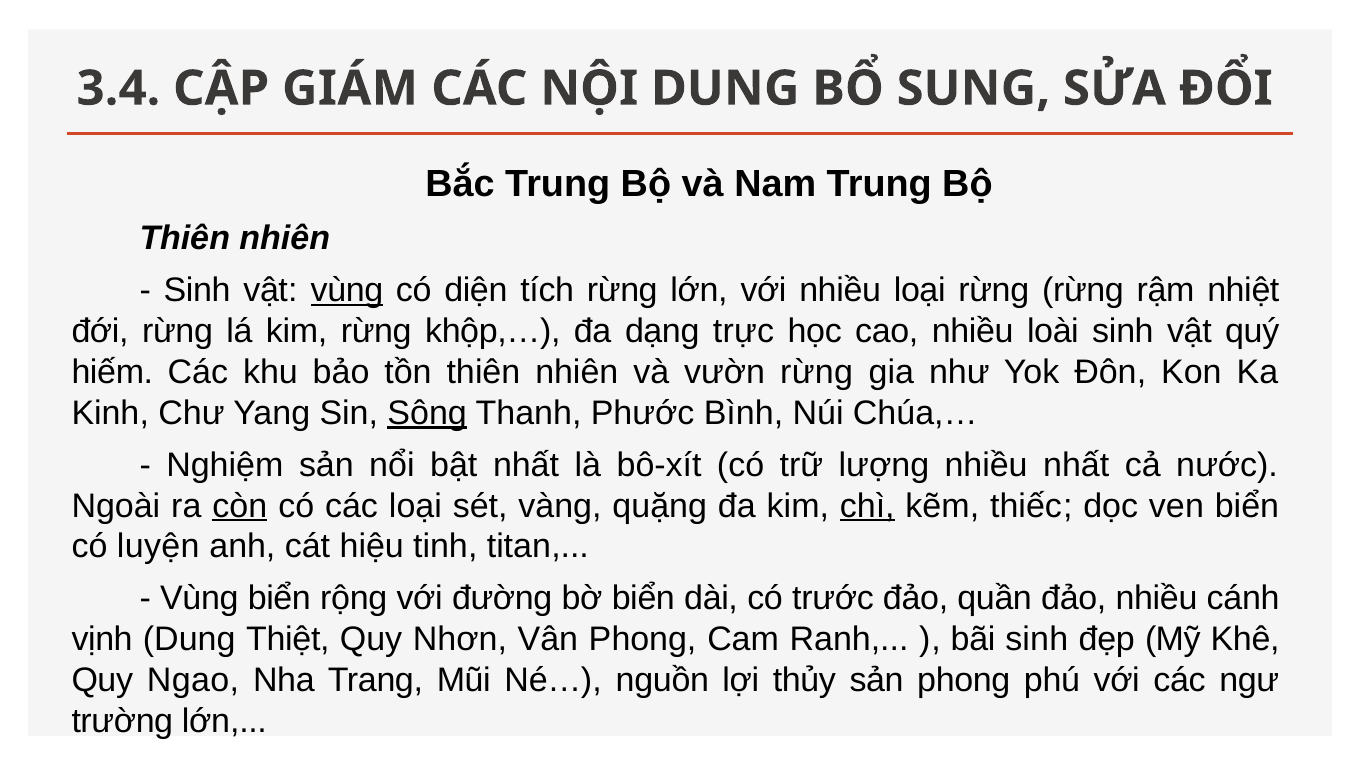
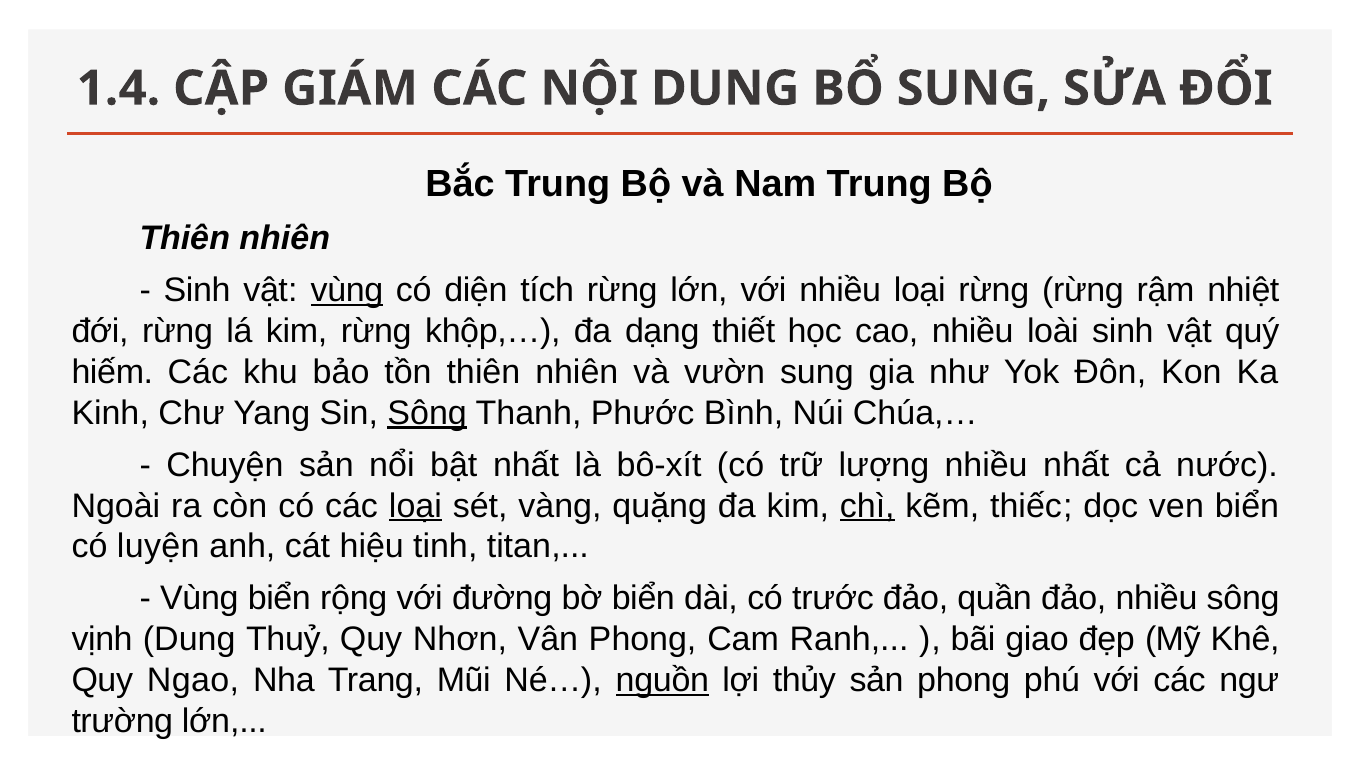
3.4: 3.4 -> 1.4 (119, 89)
trực: trực -> thiết (744, 331)
vườn rừng: rừng -> sung (817, 372)
Nghiệm: Nghiệm -> Chuyện (225, 465)
còn underline: present -> none (240, 506)
loại underline: none -> present (415, 506)
nhiều cánh: cánh -> sông (1243, 599)
Thiệt: Thiệt -> Thuỷ (288, 640)
bãi sinh: sinh -> giao (1037, 640)
nguồn underline: none -> present (662, 680)
